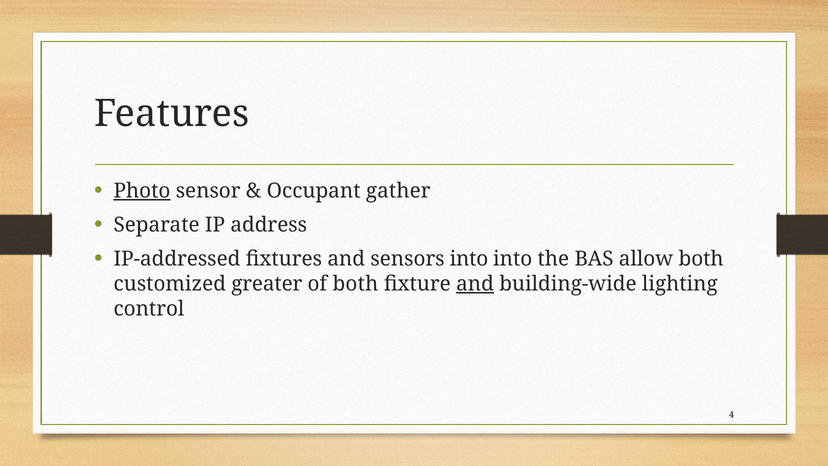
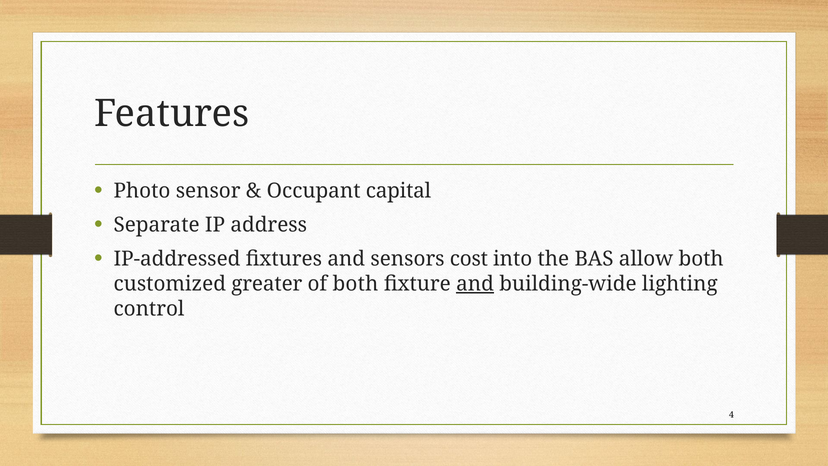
Photo underline: present -> none (142, 191)
gather: gather -> capital (398, 191)
sensors into: into -> cost (469, 259)
